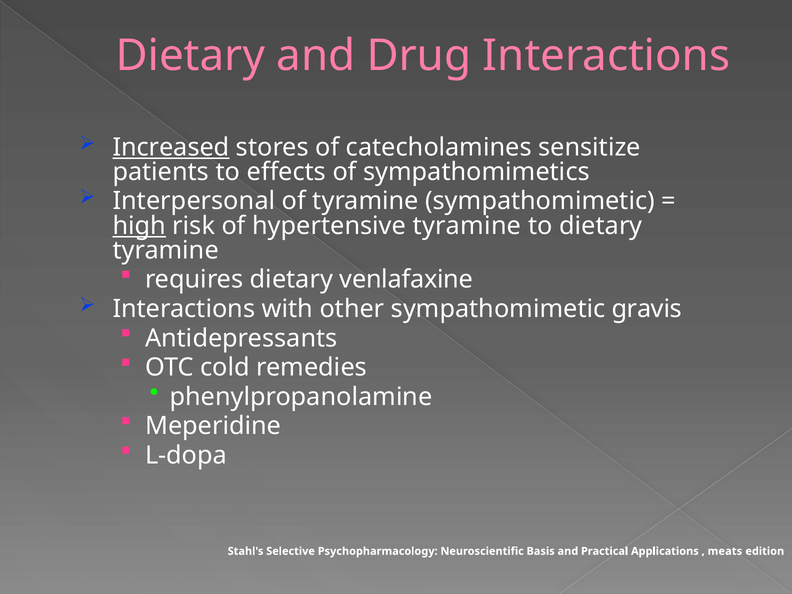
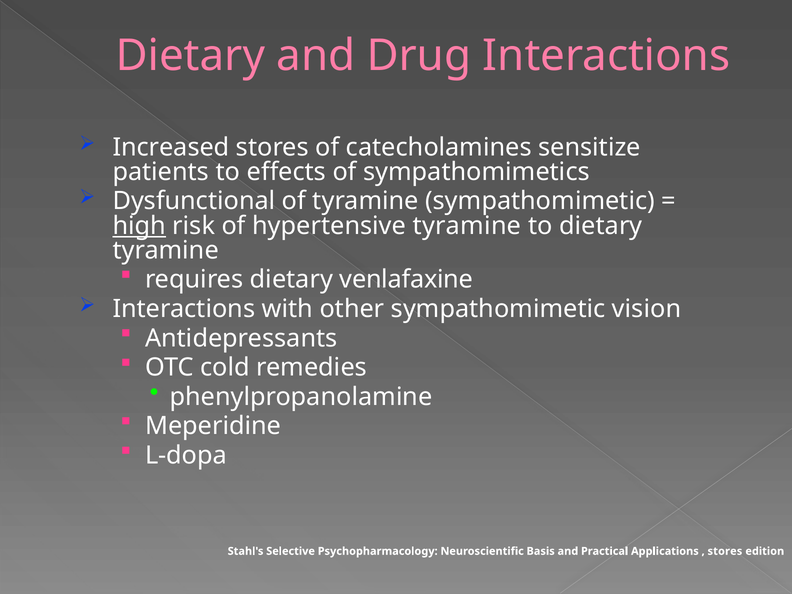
Increased underline: present -> none (171, 147)
Interpersonal: Interpersonal -> Dysfunctional (194, 201)
gravis: gravis -> vision (647, 309)
meats: meats -> stores (725, 551)
